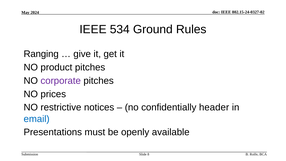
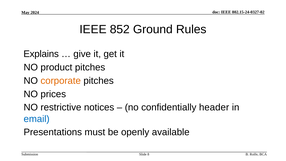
534: 534 -> 852 (120, 29)
Ranging: Ranging -> Explains (41, 54)
corporate colour: purple -> orange (61, 81)
